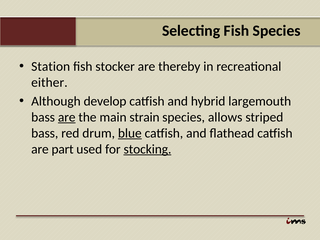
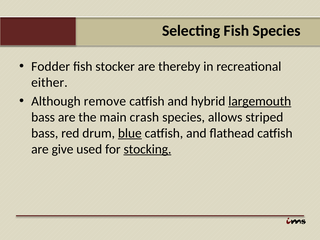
Station: Station -> Fodder (51, 67)
develop: develop -> remove (105, 101)
largemouth underline: none -> present (260, 101)
are underline: present -> none (67, 117)
strain: strain -> crash (144, 117)
part: part -> give (63, 149)
